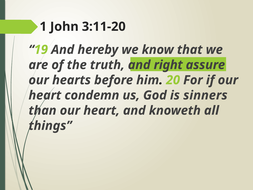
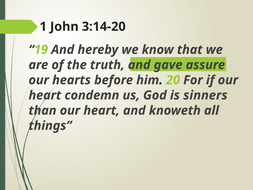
3:11-20: 3:11-20 -> 3:14-20 (104, 27)
right: right -> gave (168, 65)
